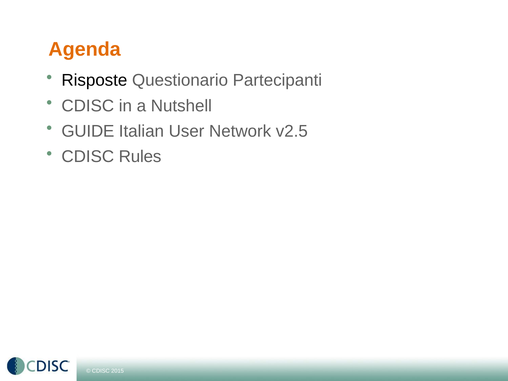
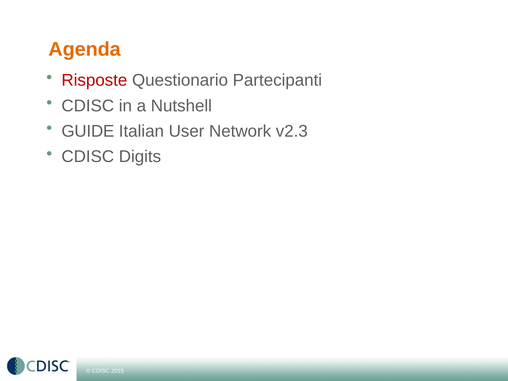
Risposte colour: black -> red (94, 80)
v2.5: v2.5 -> v2.3 (292, 131)
Rules: Rules -> Digits (140, 157)
